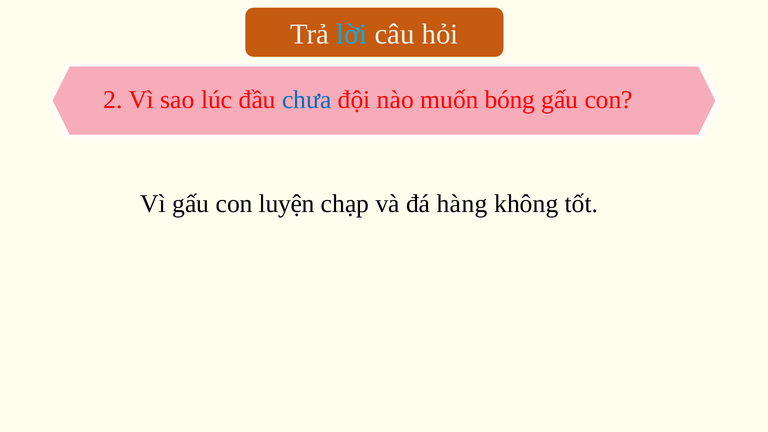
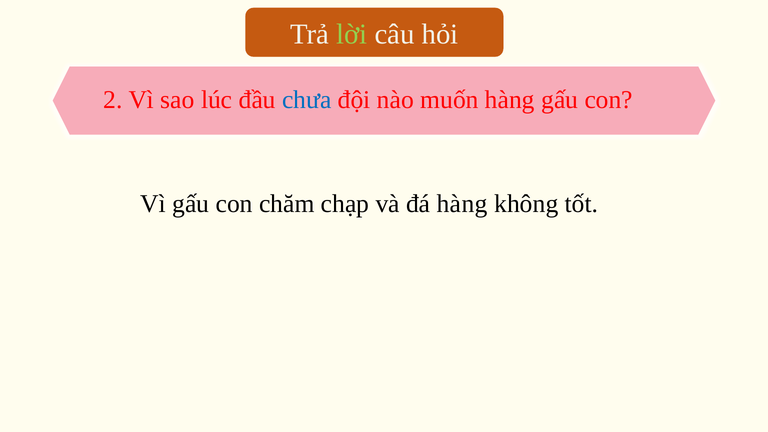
lời colour: light blue -> light green (352, 34)
muốn bóng: bóng -> hàng (510, 100)
luyện: luyện -> chăm (287, 204)
